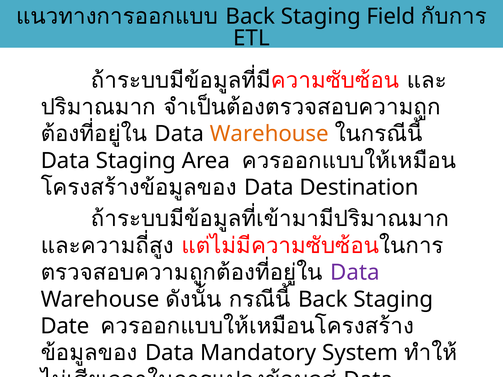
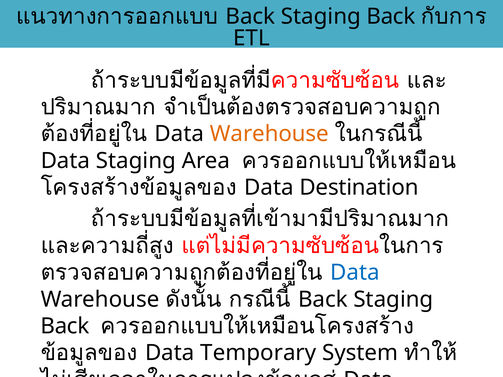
Field: Field -> Back (391, 17)
Data colour: purple -> blue (355, 273)
Date: Date -> Back (65, 326)
Mandatory: Mandatory -> Temporary (258, 353)
